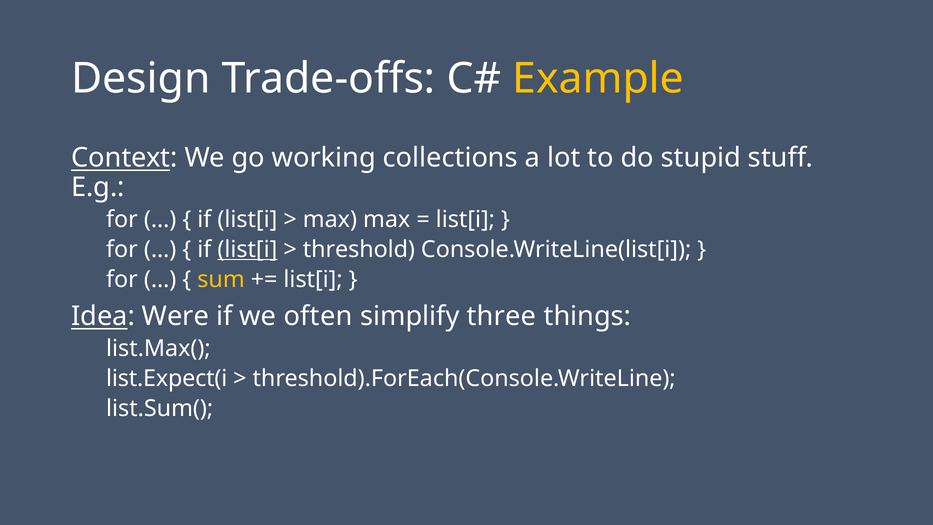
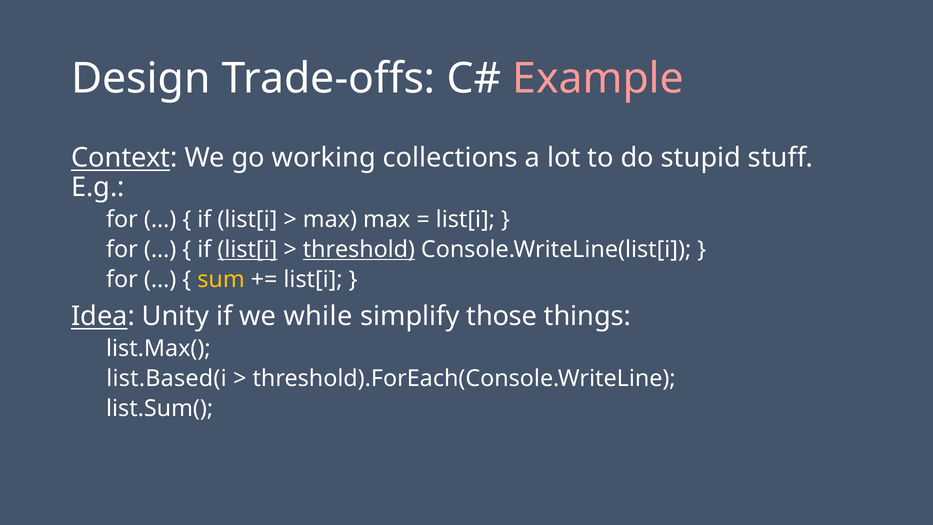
Example colour: yellow -> pink (598, 78)
threshold underline: none -> present (359, 249)
Were: Were -> Unity (175, 316)
often: often -> while (318, 316)
three: three -> those (502, 316)
list.Expect(i: list.Expect(i -> list.Based(i (166, 379)
